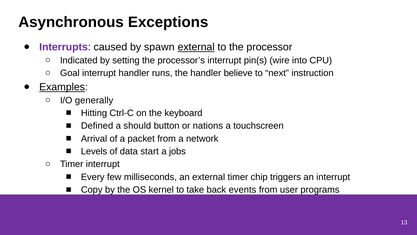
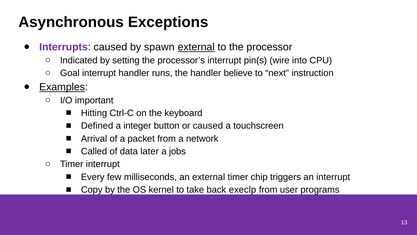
generally: generally -> important (94, 100)
should: should -> integer (137, 126)
or nations: nations -> caused (208, 126)
Levels: Levels -> Called (94, 151)
start: start -> later (150, 151)
events: events -> execlp (242, 189)
